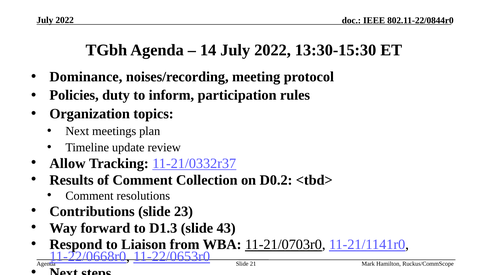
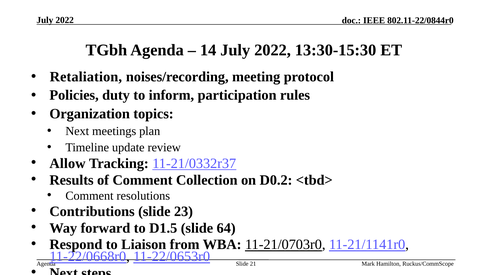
Dominance: Dominance -> Retaliation (86, 77)
D1.3: D1.3 -> D1.5 (163, 228)
43: 43 -> 64 (226, 228)
